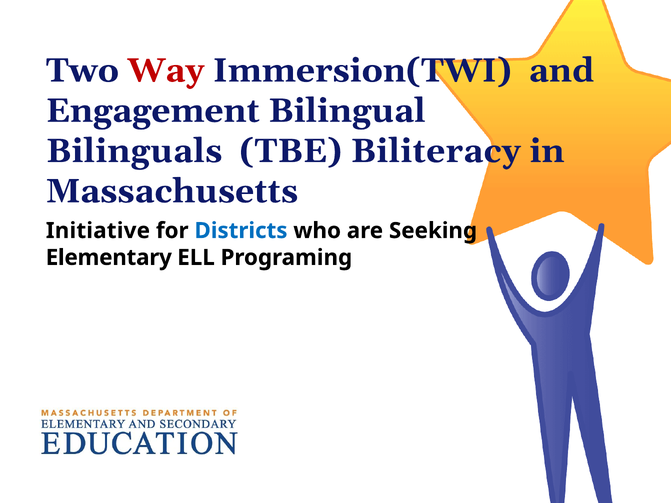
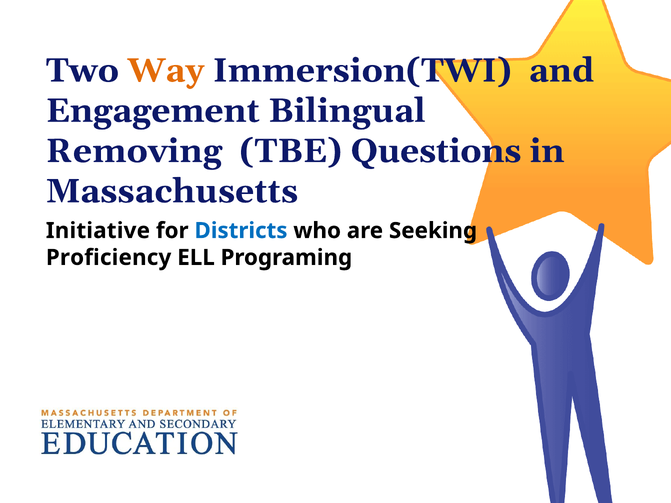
Way colour: red -> orange (166, 71)
Bilinguals: Bilinguals -> Removing (134, 151)
Biliteracy: Biliteracy -> Questions (436, 151)
Elementary: Elementary -> Proficiency (109, 258)
